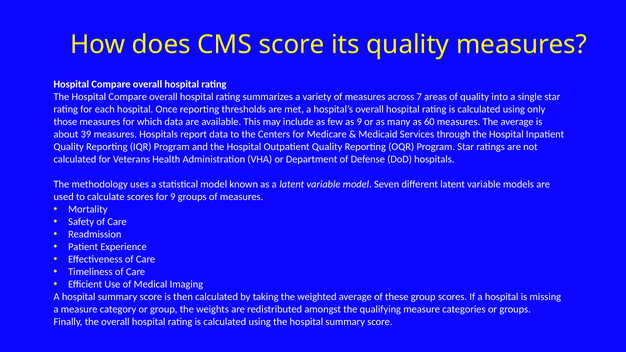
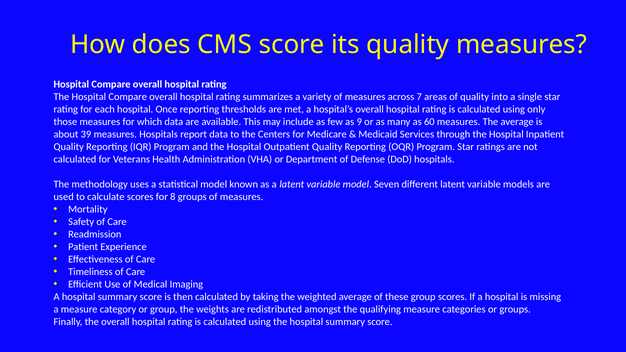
for 9: 9 -> 8 (173, 197)
